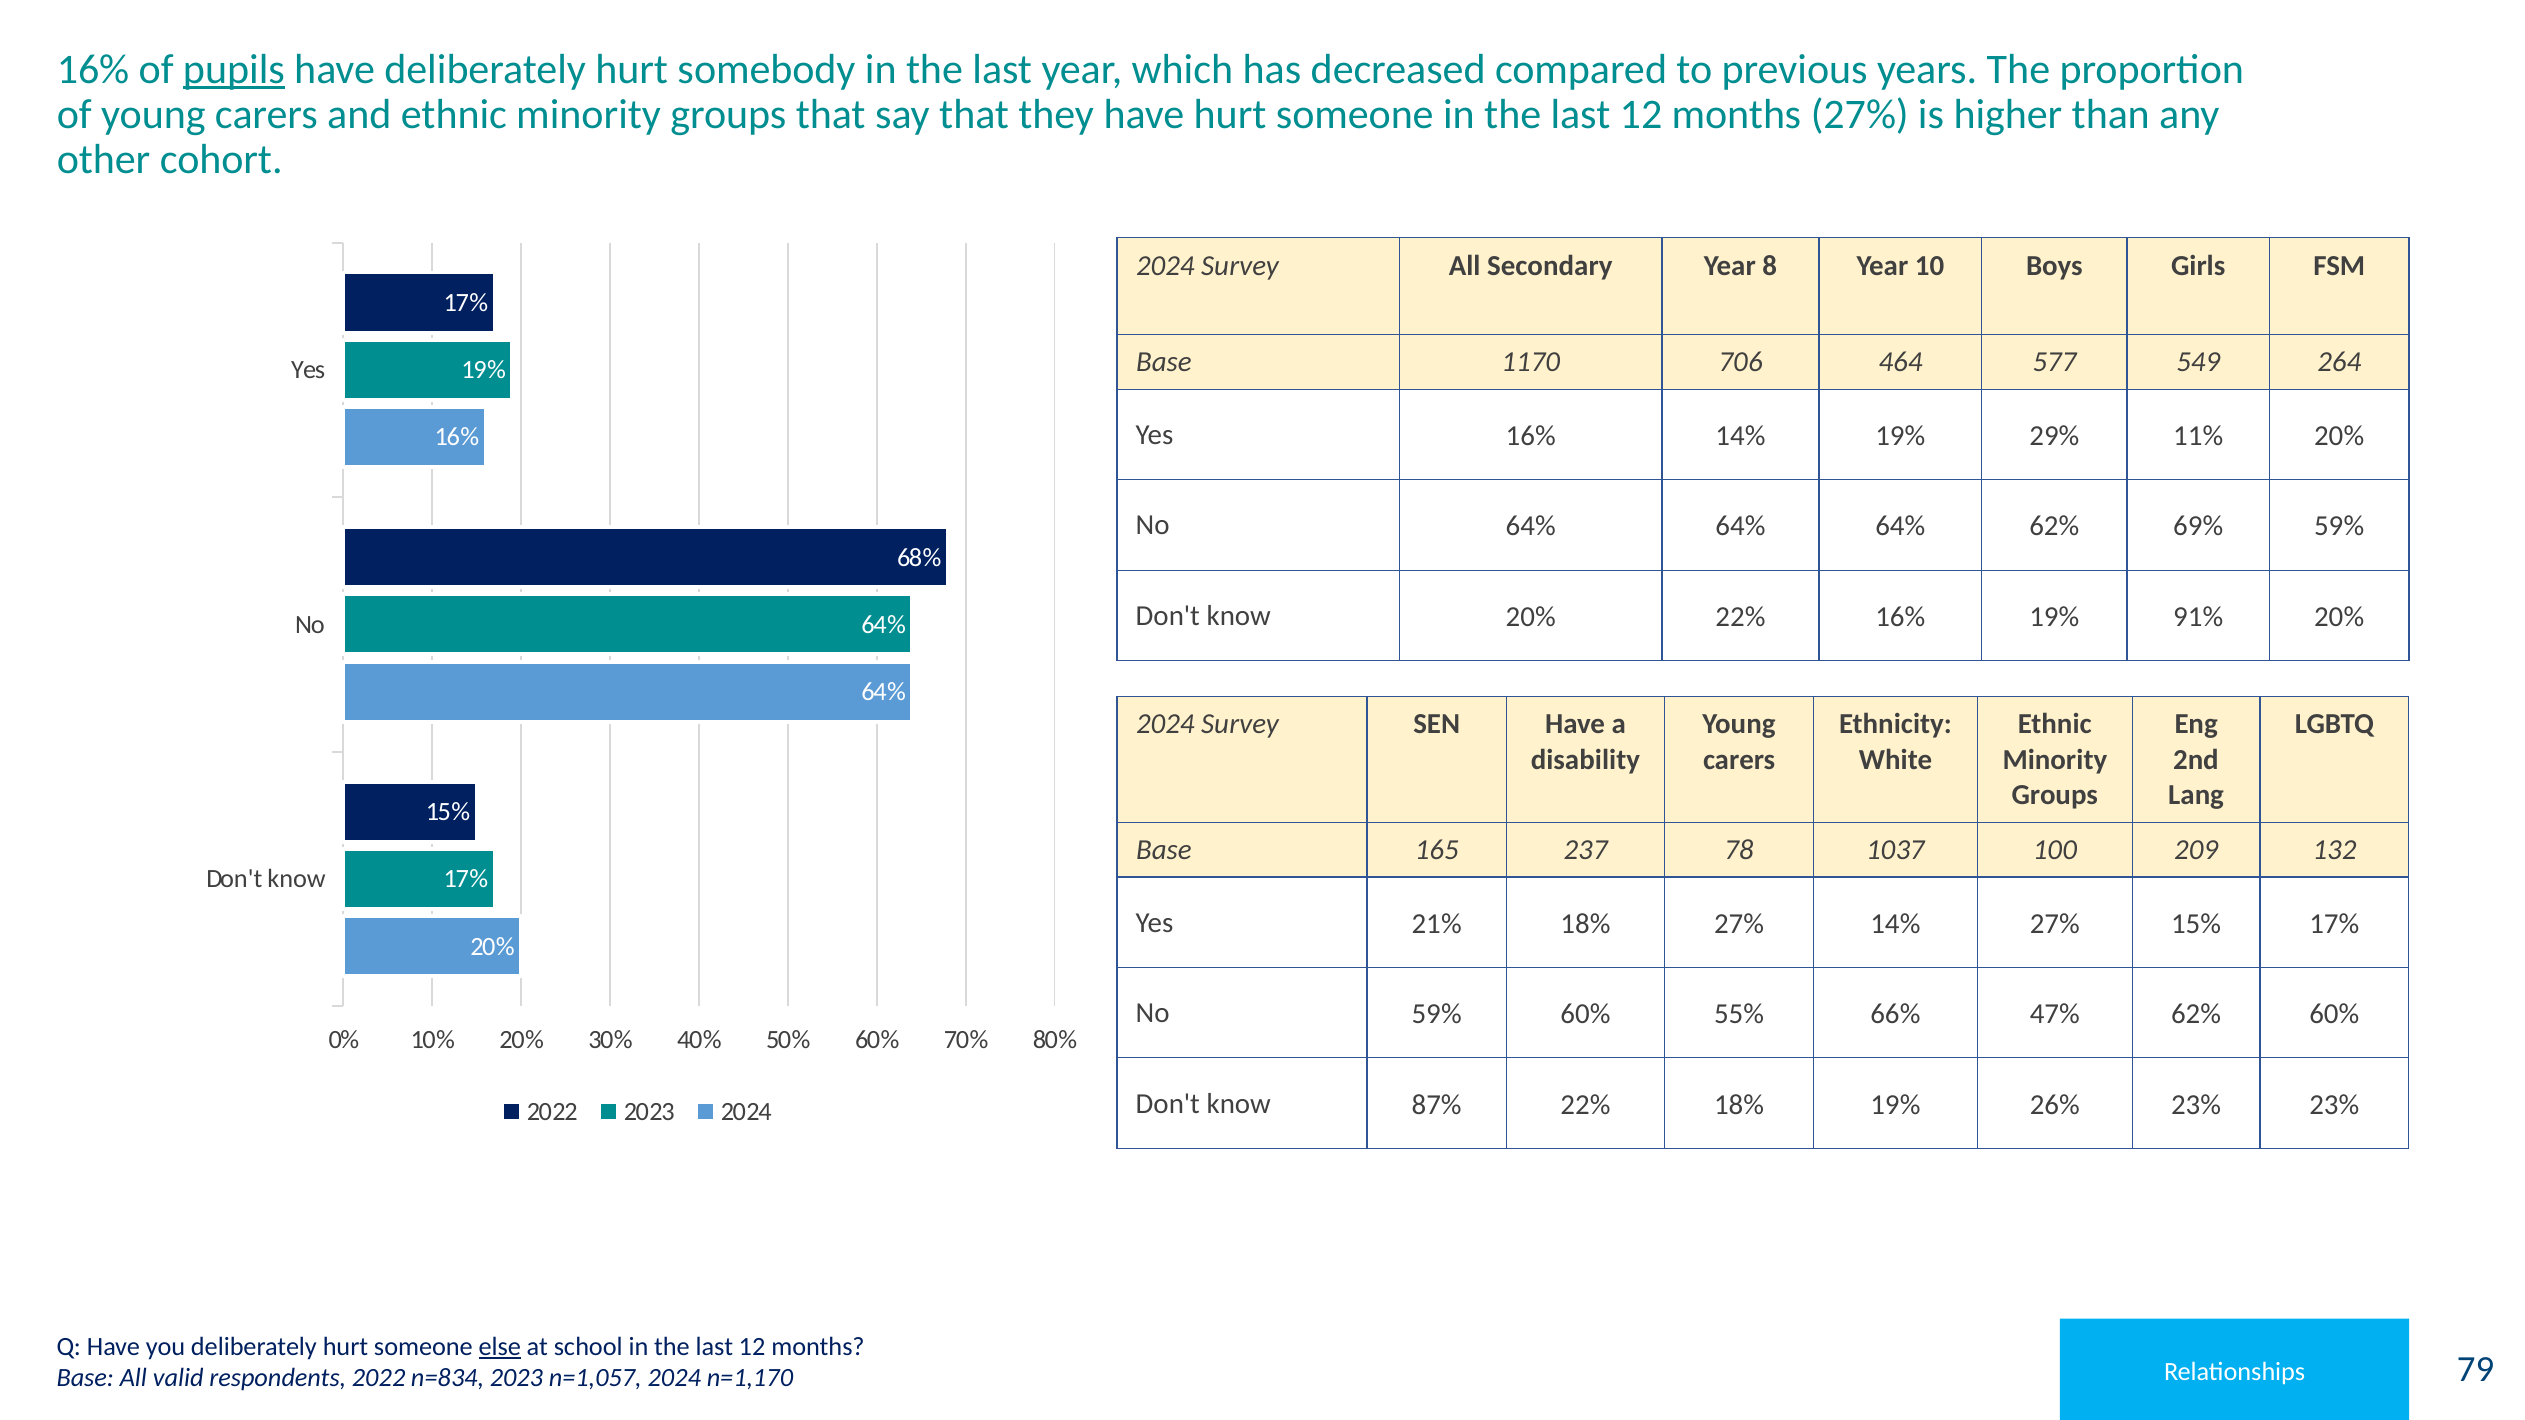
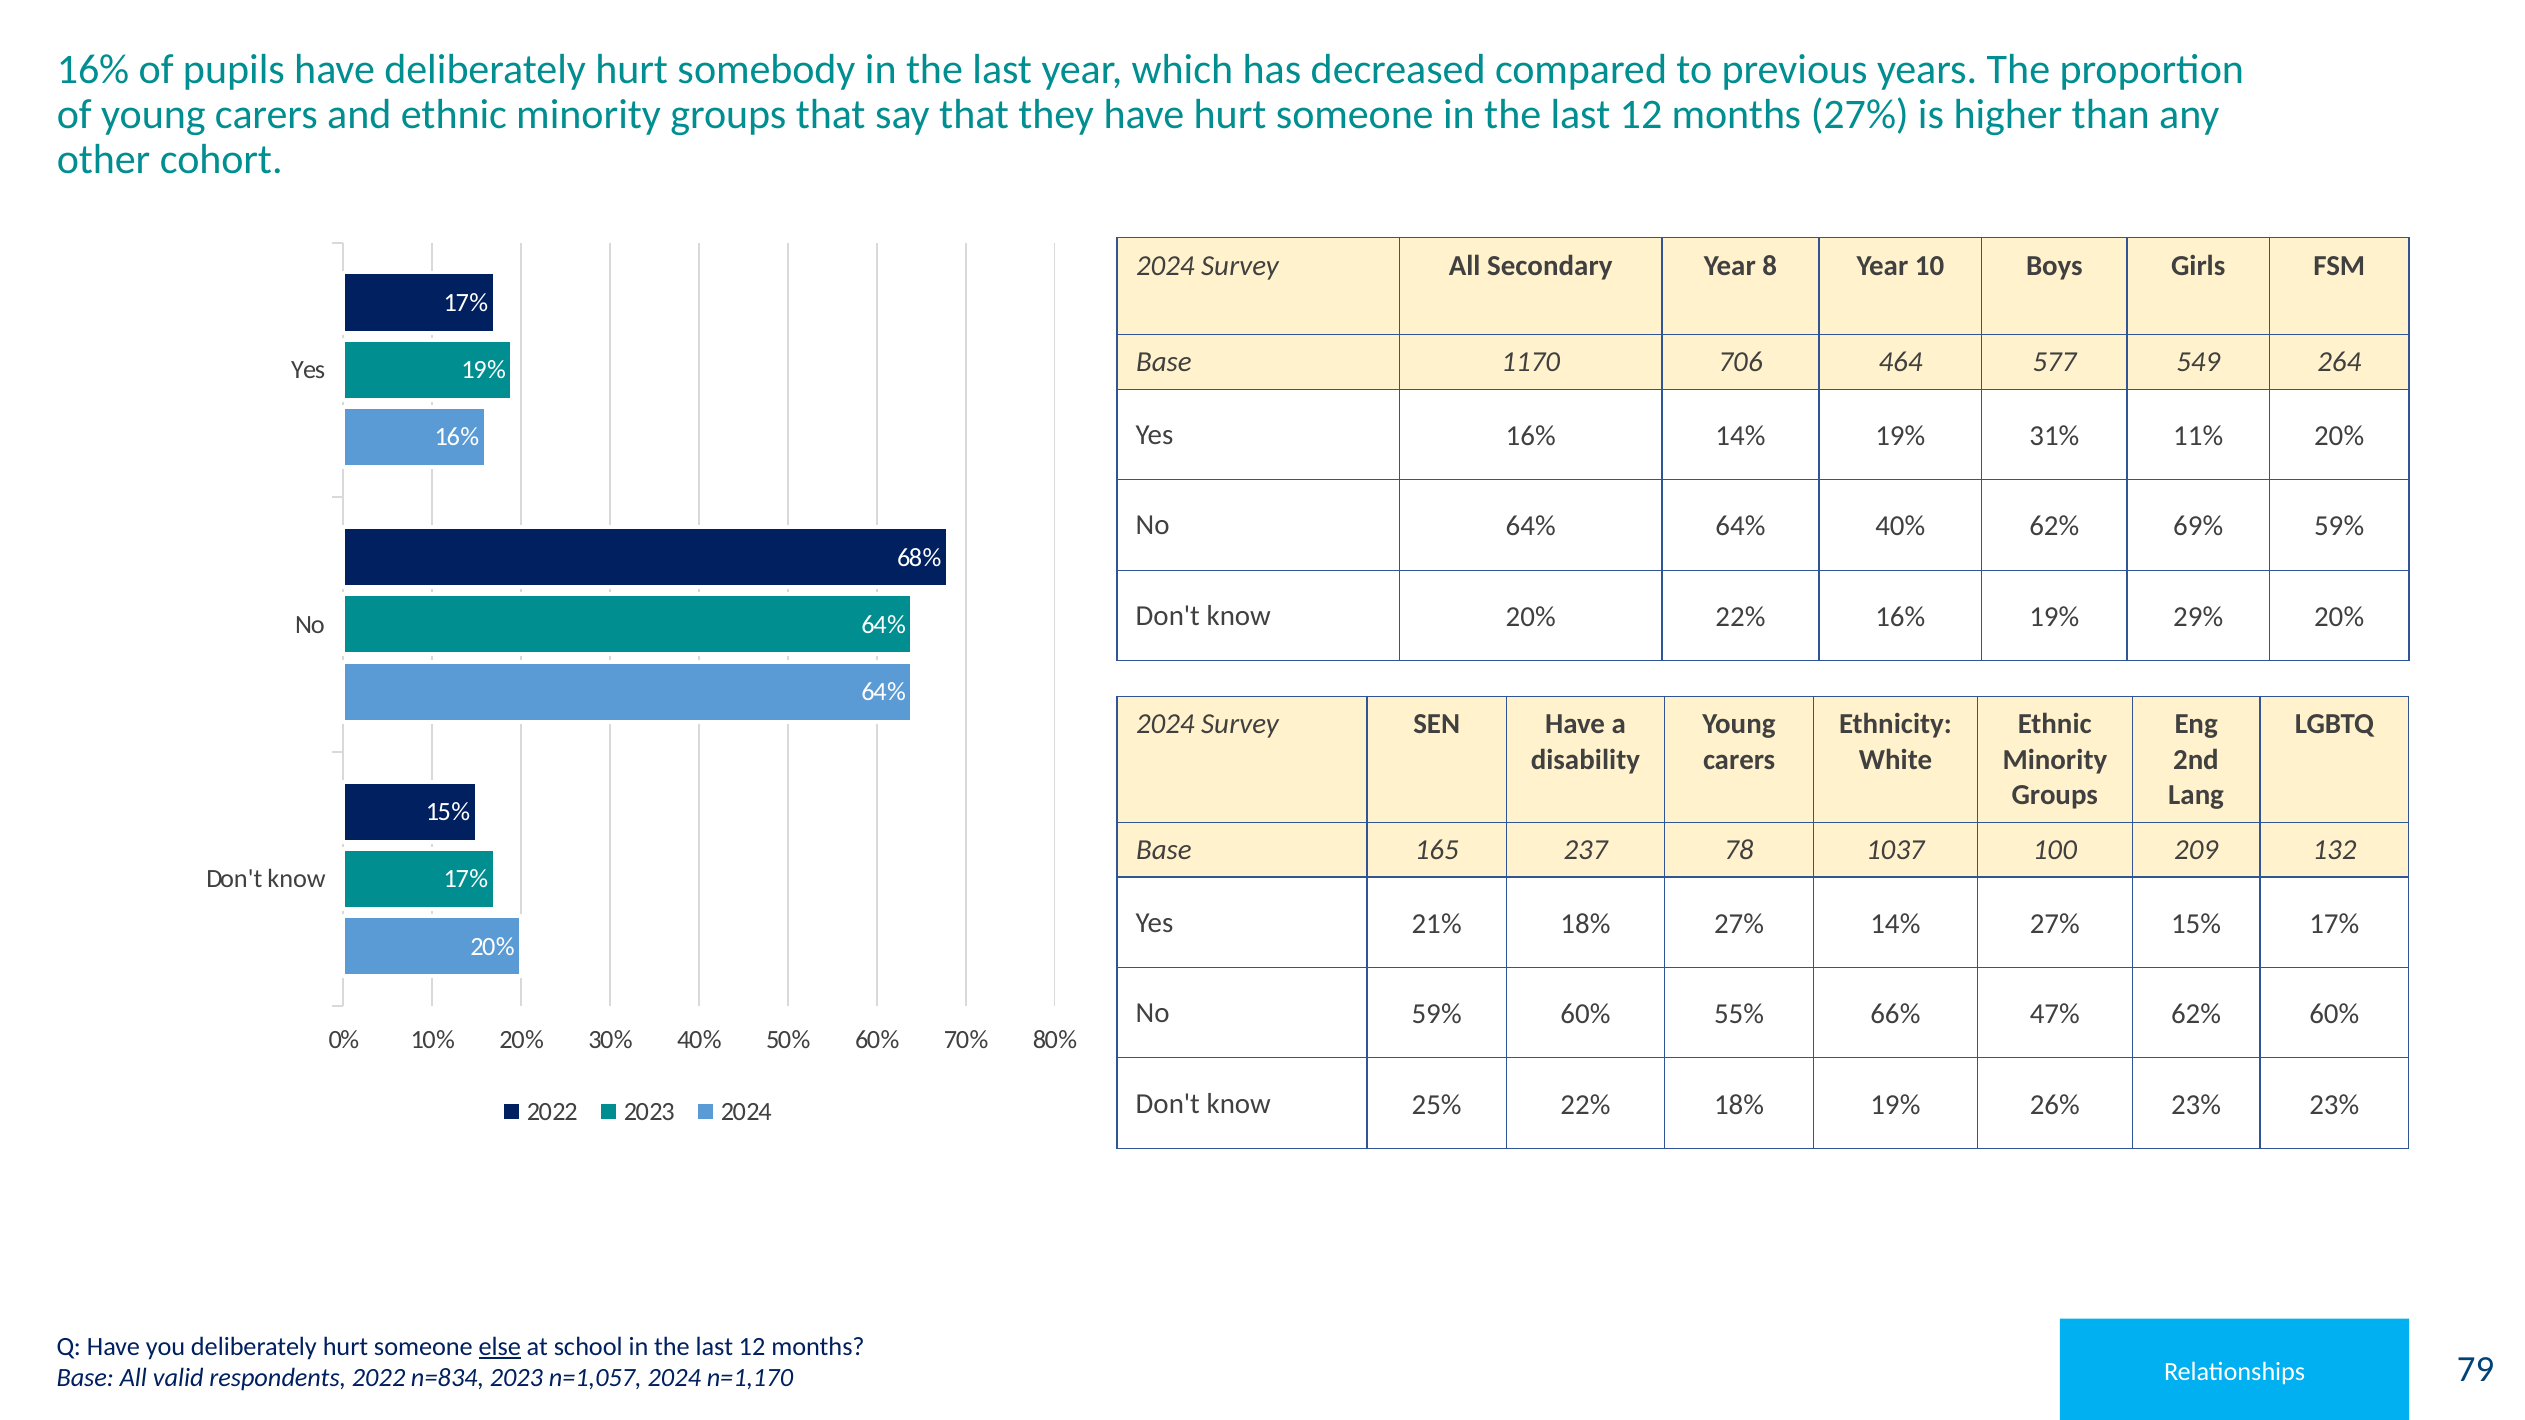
pupils underline: present -> none (234, 69)
29%: 29% -> 31% (2054, 436)
64% 64% 64%: 64% -> 40% (1900, 526)
91%: 91% -> 29% (2198, 617)
87%: 87% -> 25% (1437, 1105)
